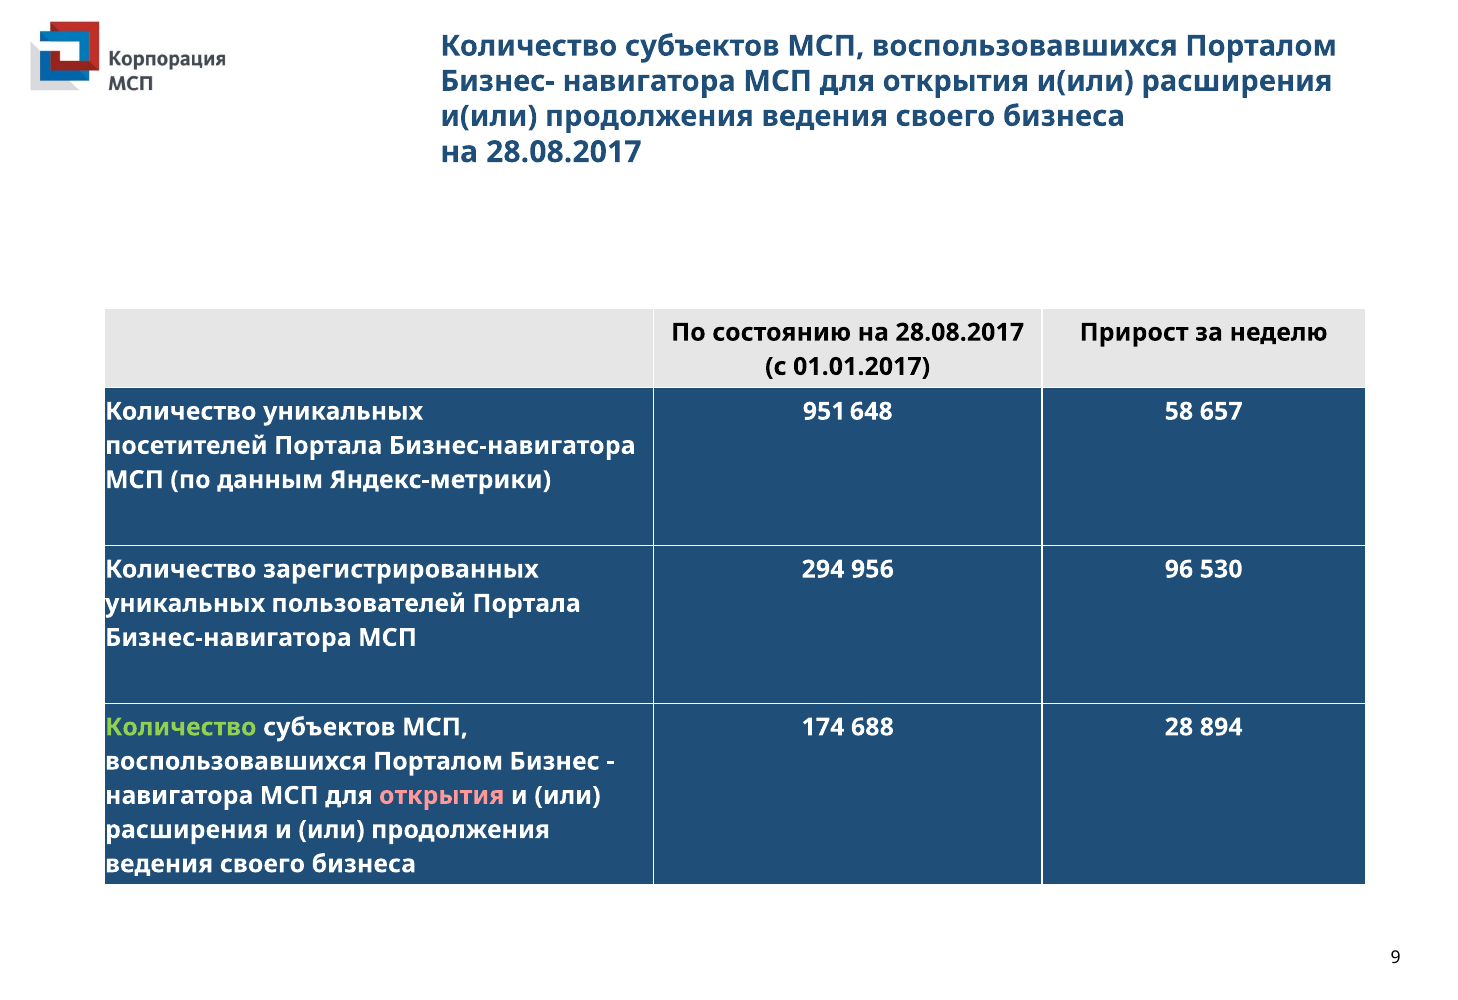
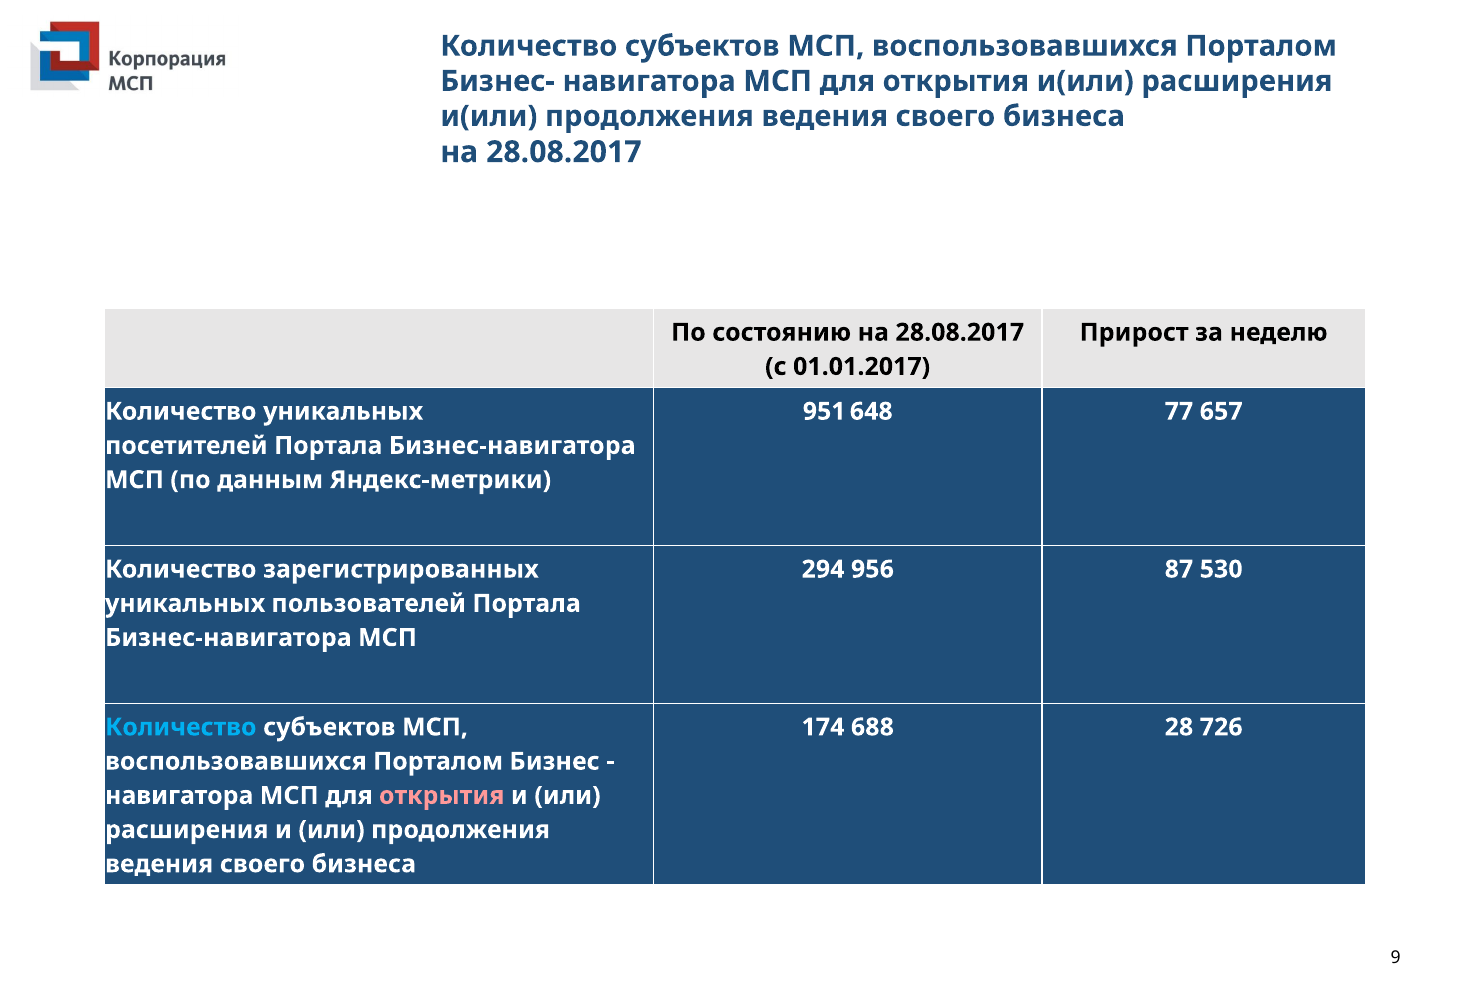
58: 58 -> 77 (1179, 411)
96: 96 -> 87 (1179, 569)
Количество colour: light green -> light blue (181, 727)
894: 894 -> 726 (1221, 727)
